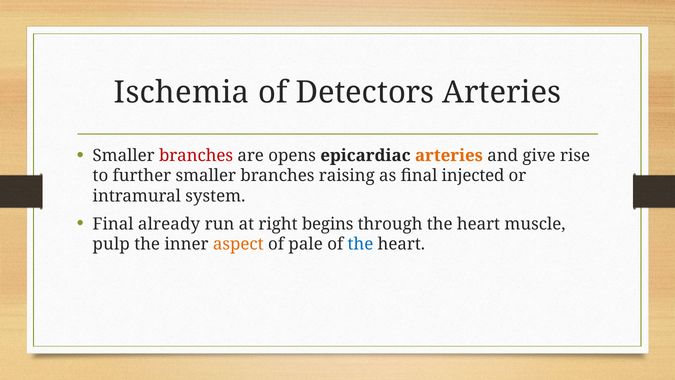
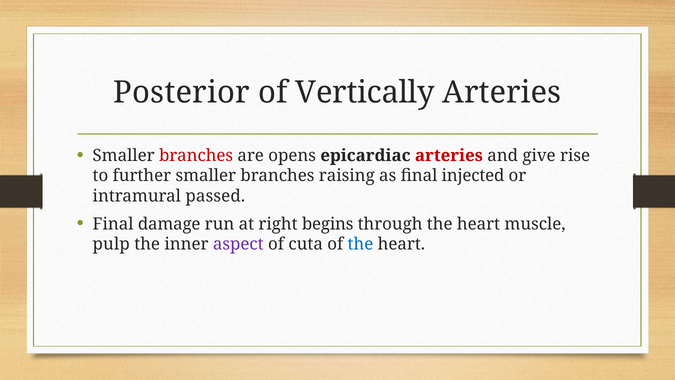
Ischemia: Ischemia -> Posterior (182, 93)
Detectors: Detectors -> Vertically (365, 93)
arteries colour: orange -> red (449, 155)
system: system -> passed (215, 196)
already: already -> damage (169, 224)
aspect colour: orange -> purple (238, 244)
pale: pale -> cuta (306, 244)
